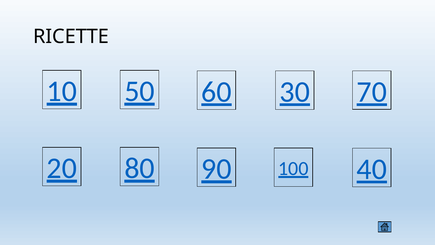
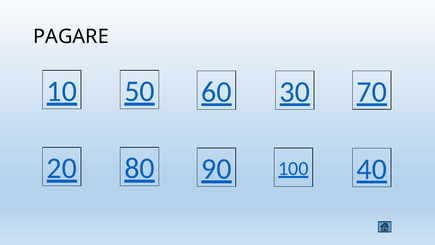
RICETTE: RICETTE -> PAGARE (71, 37)
